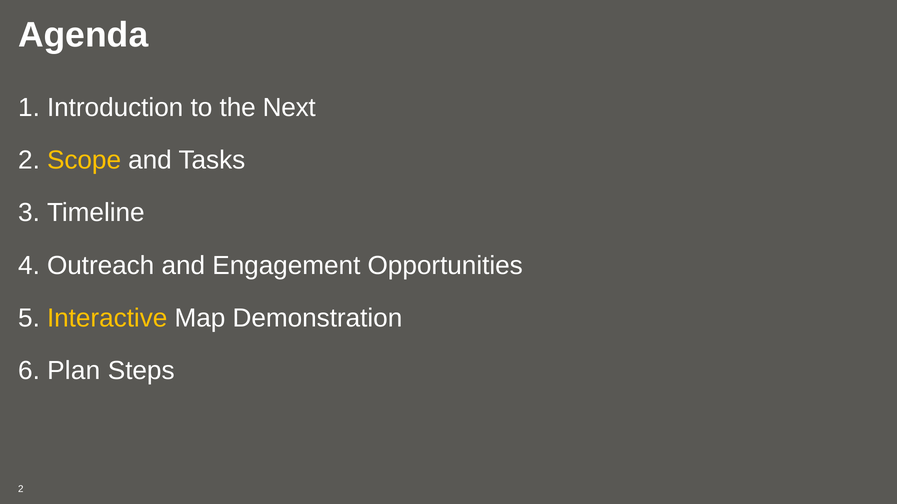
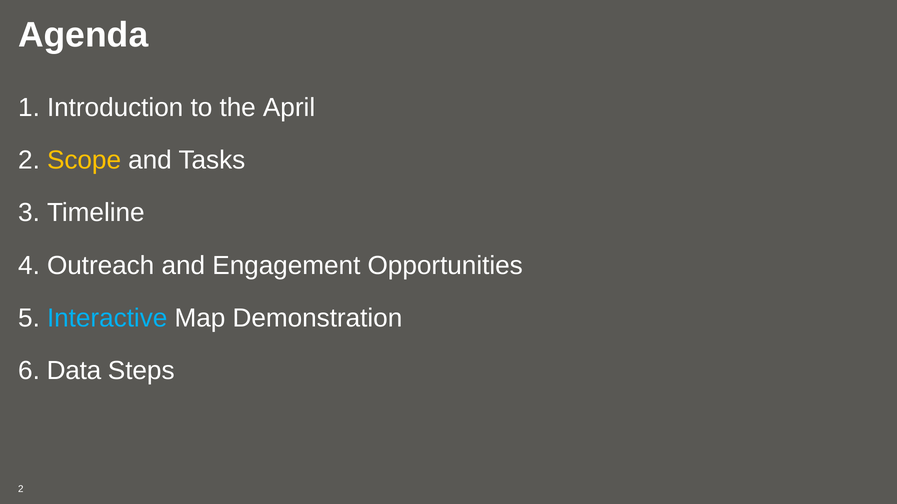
Next: Next -> April (289, 108)
Interactive colour: yellow -> light blue (107, 318)
Plan: Plan -> Data (74, 371)
